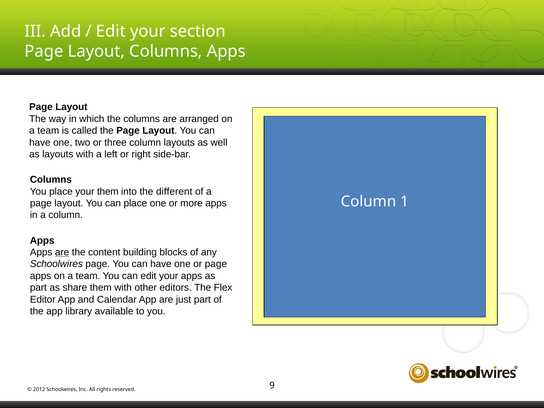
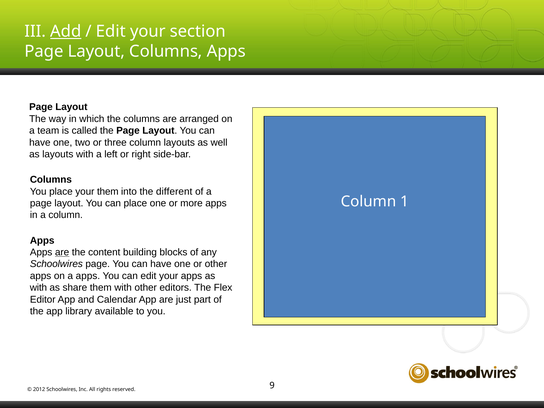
Add underline: none -> present (66, 31)
or page: page -> other (216, 264)
apps on a team: team -> apps (88, 276)
part: part -> with (38, 288)
